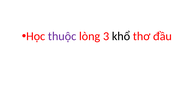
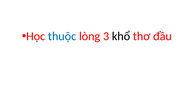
thuộc colour: purple -> blue (62, 36)
